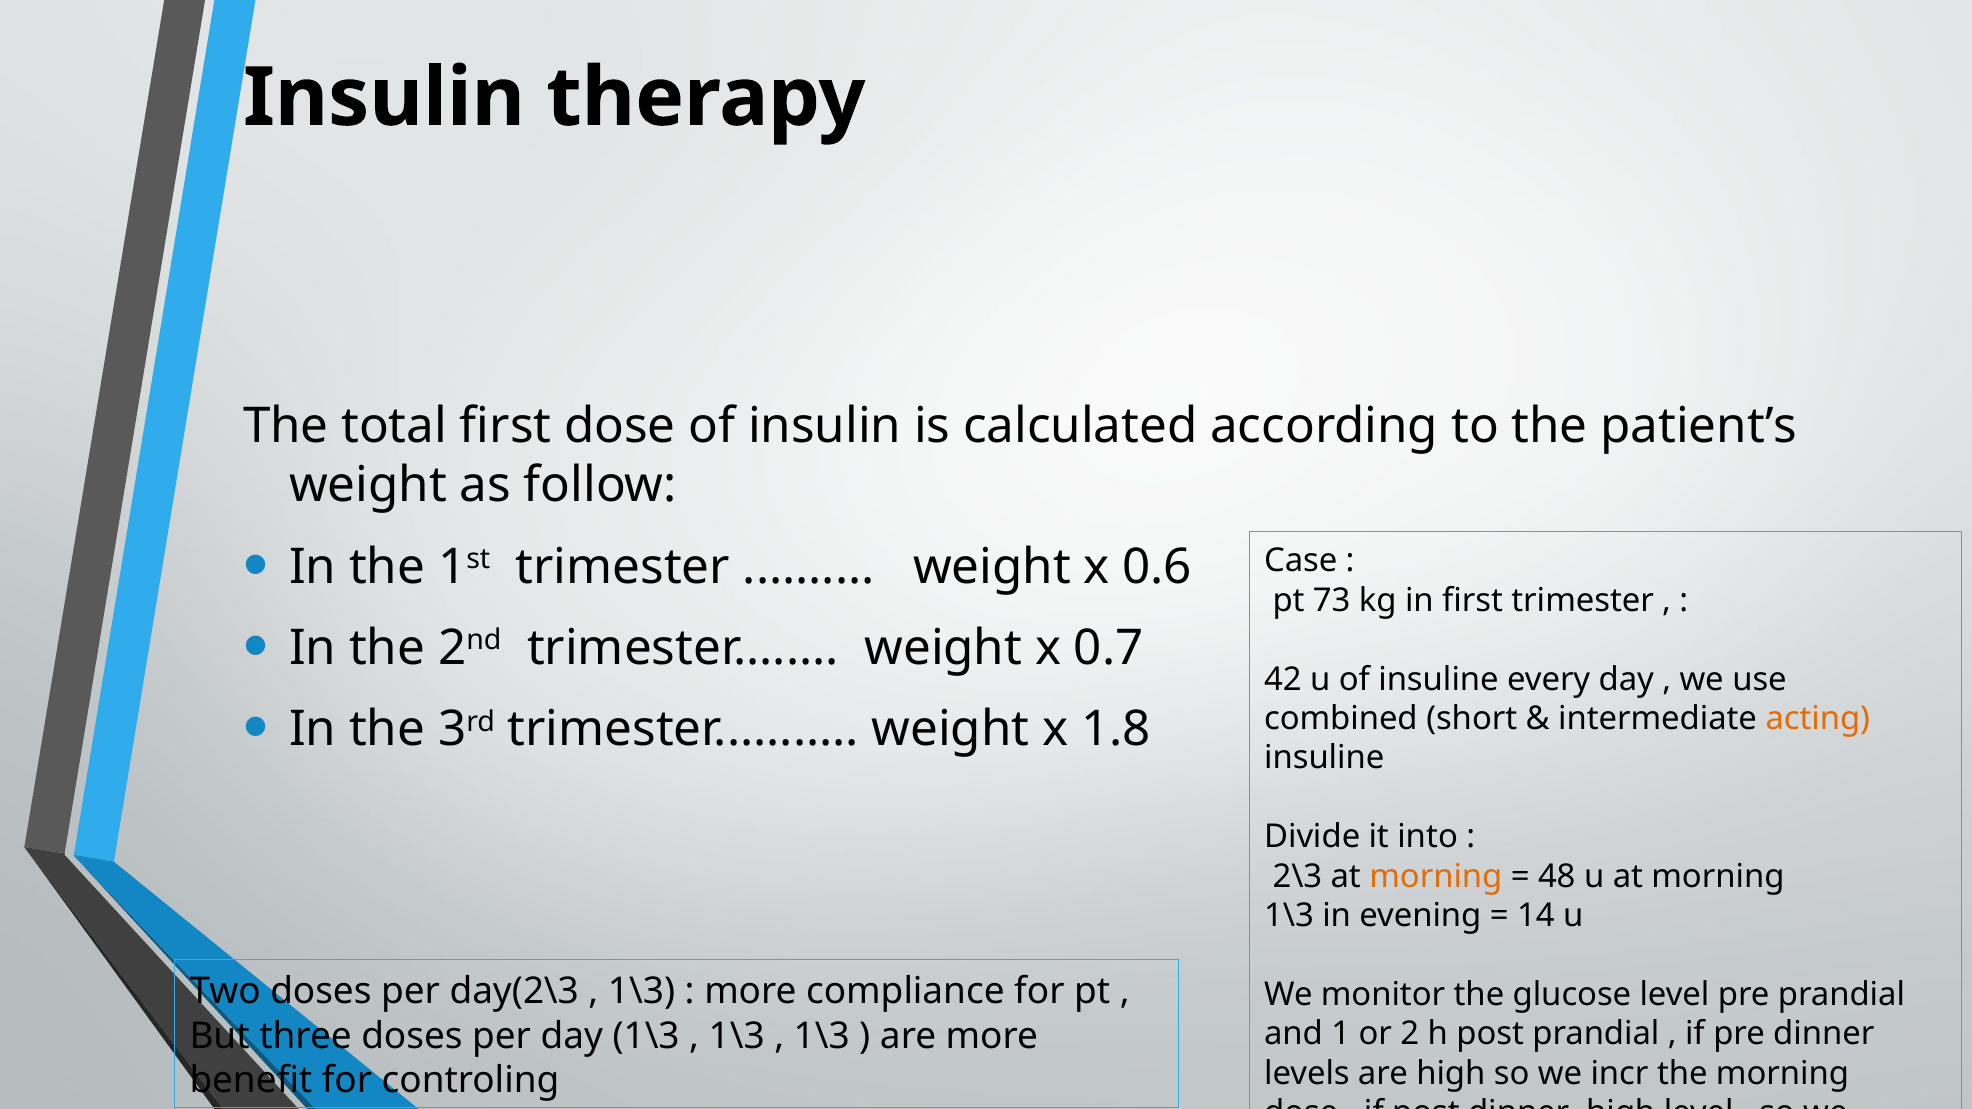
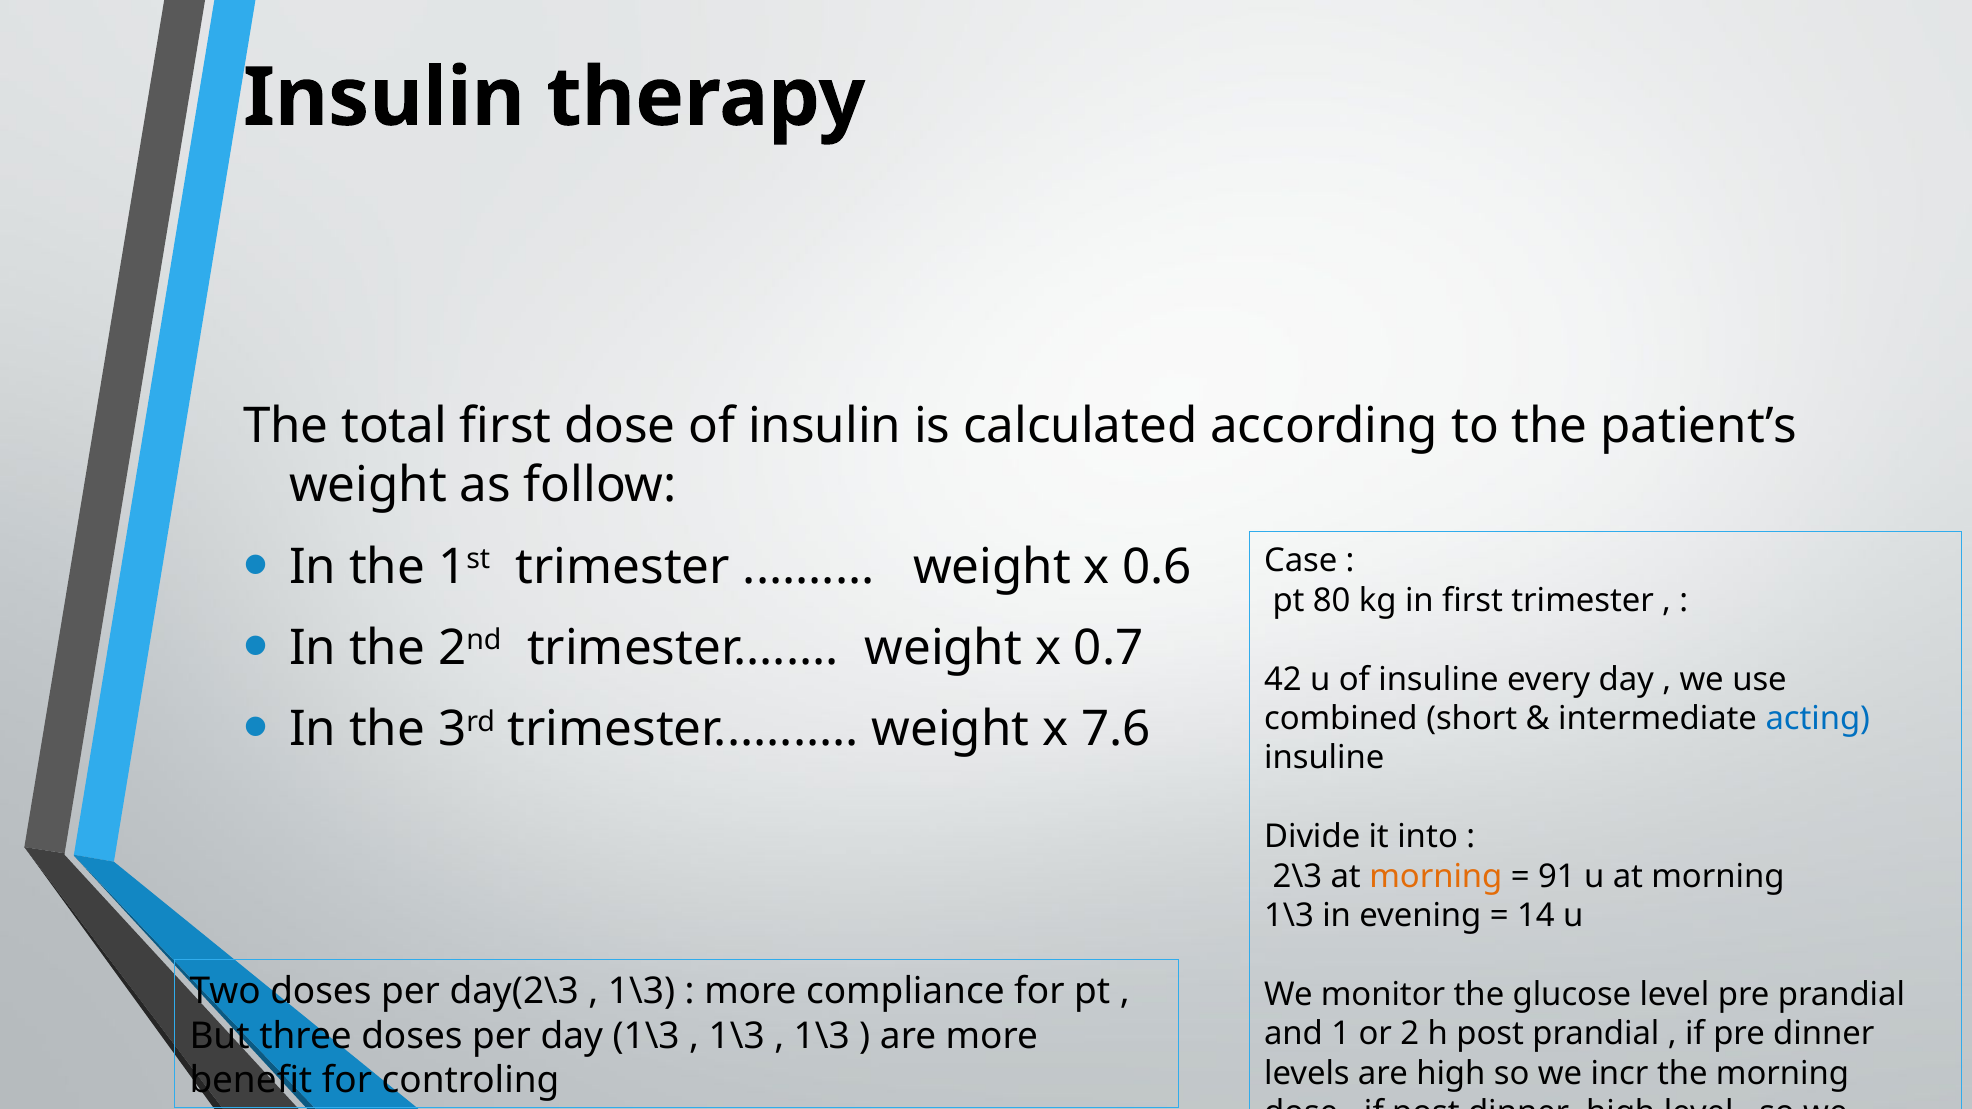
73: 73 -> 80 (1332, 600)
1.8: 1.8 -> 7.6 (1116, 730)
acting colour: orange -> blue (1818, 719)
48: 48 -> 91 (1557, 876)
